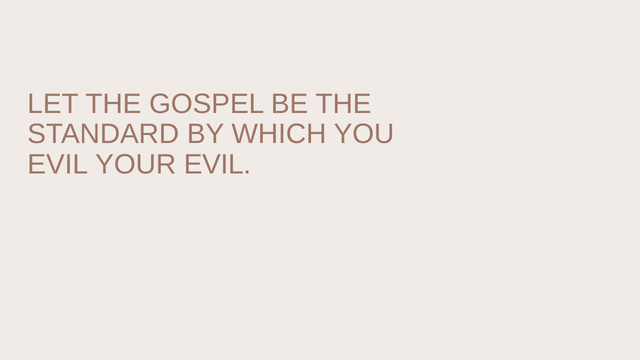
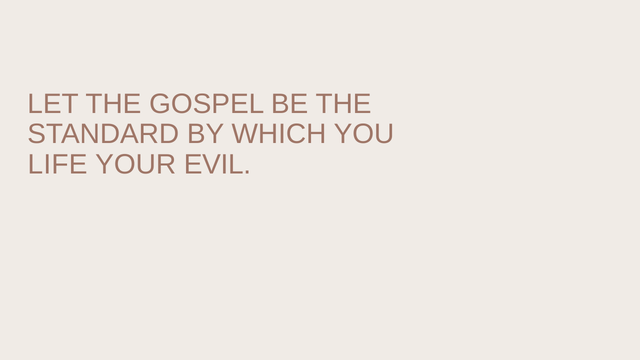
EVIL: EVIL -> LIFE (58, 164)
